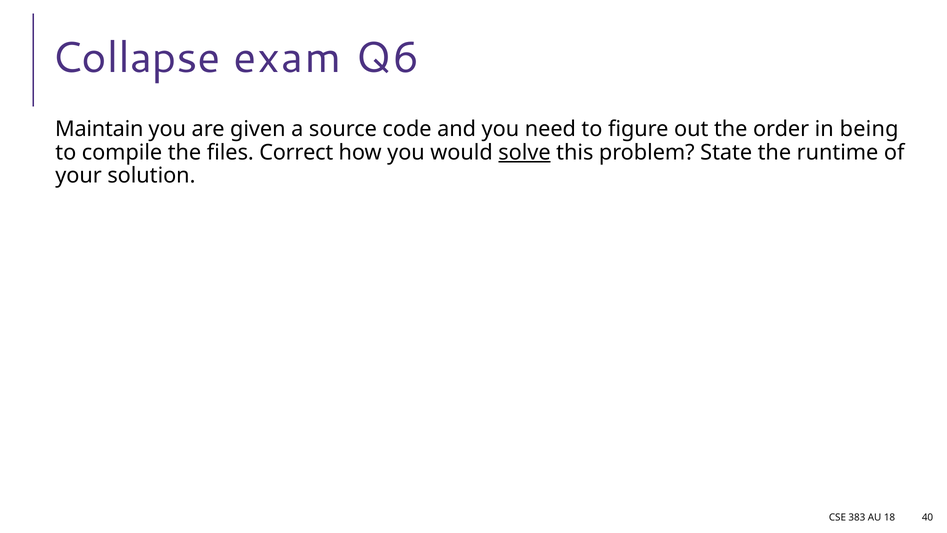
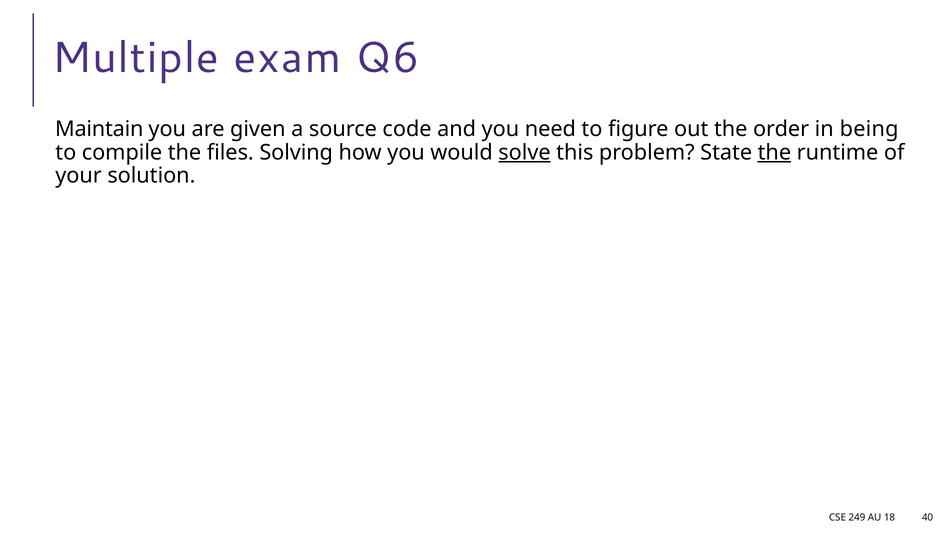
Collapse: Collapse -> Multiple (136, 58)
Correct: Correct -> Solving (296, 152)
the underline: none -> present (774, 152)
383: 383 -> 249 (857, 517)
